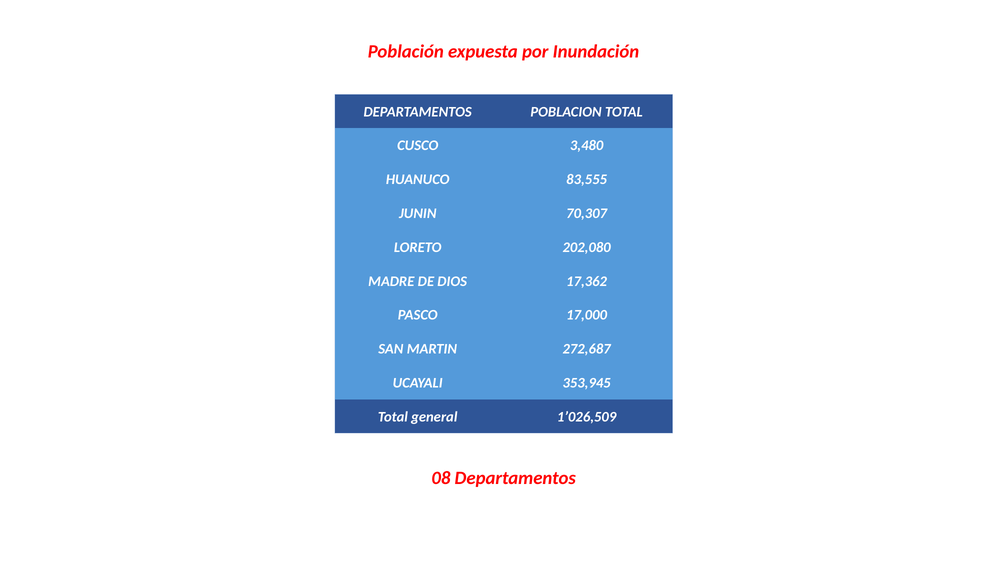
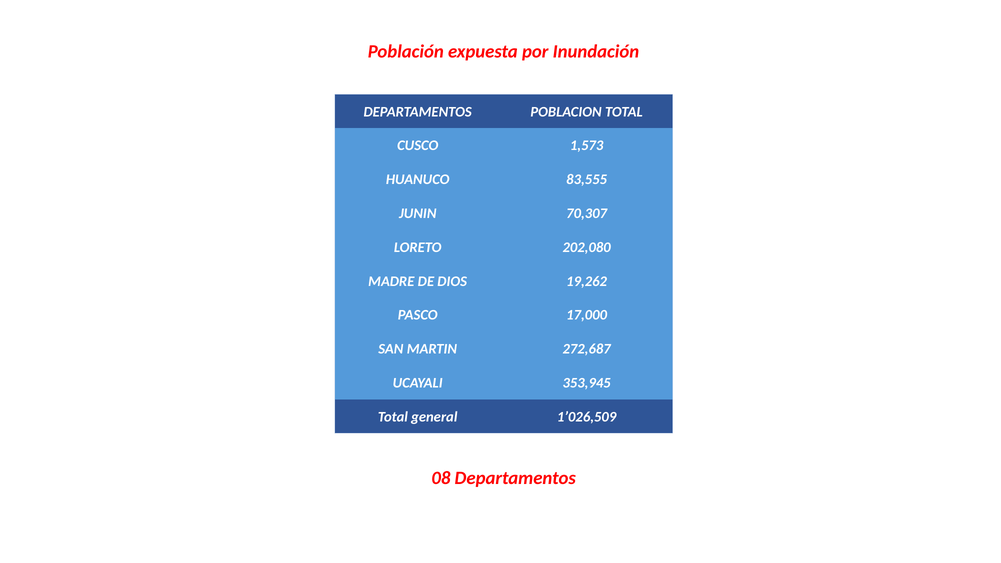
3,480: 3,480 -> 1,573 (587, 146)
17,362: 17,362 -> 19,262 (587, 281)
